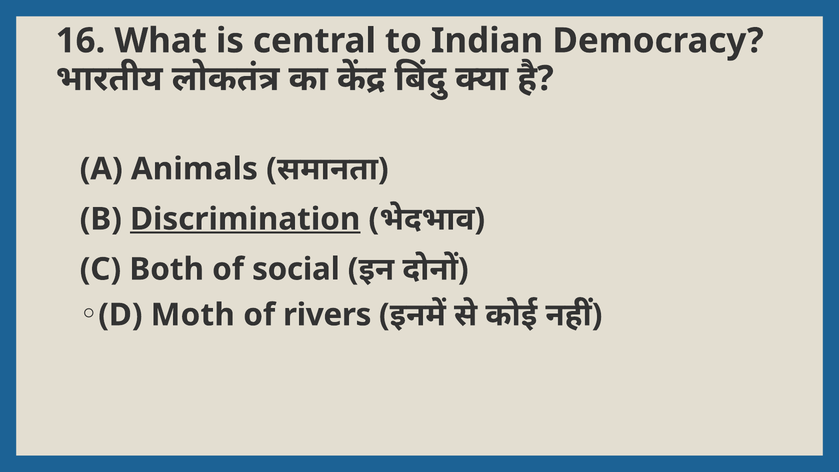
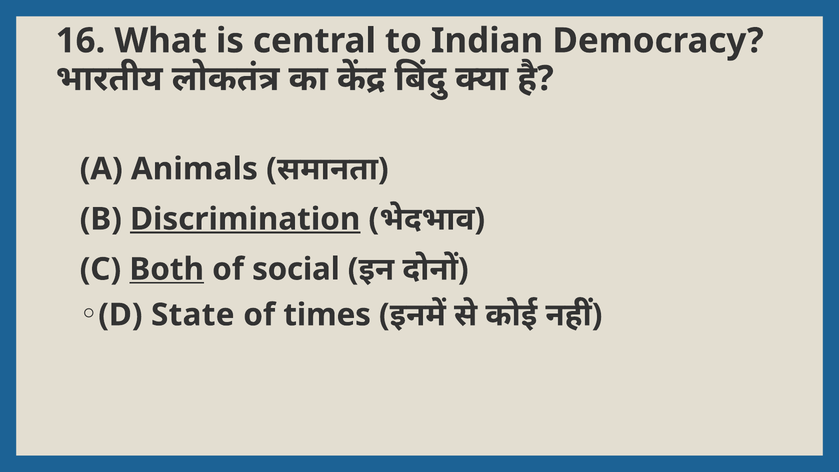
Both underline: none -> present (167, 269)
Moth: Moth -> State (193, 315)
rivers: rivers -> times (327, 315)
